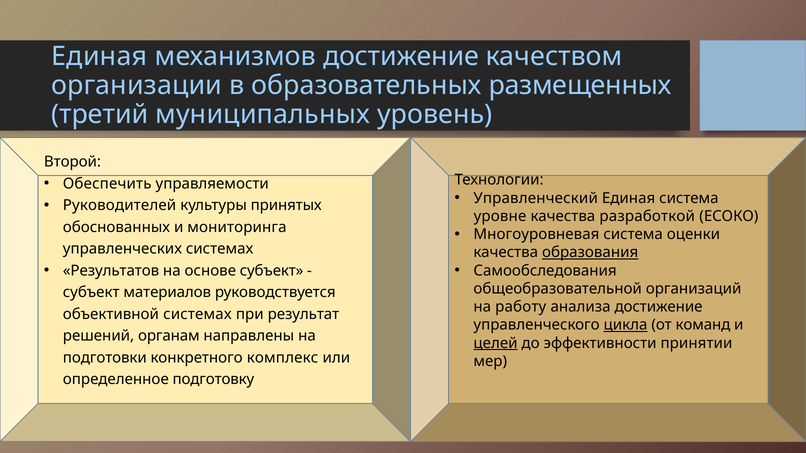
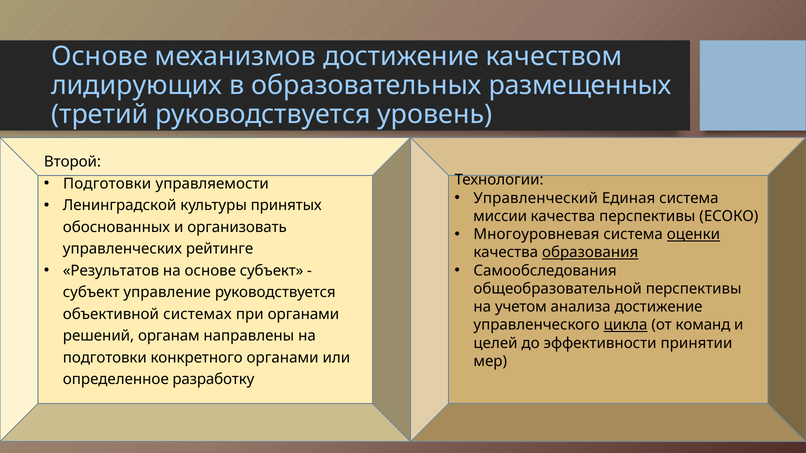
Единая: Единая -> Основе (99, 56)
организации: организации -> лидирующих (137, 85)
третий муниципальных: муниципальных -> руководствуется (263, 114)
Обеспечить: Обеспечить -> Подготовки (107, 184)
Руководителей: Руководителей -> Ленинградской (120, 206)
уровне: уровне -> миссии (500, 216)
качества разработкой: разработкой -> перспективы (647, 216)
мониторинга: мониторинга -> организовать (237, 227)
оценки underline: none -> present (693, 235)
управленческих системах: системах -> рейтинге (220, 249)
общеобразовательной организаций: организаций -> перспективы (694, 289)
материалов: материалов -> управление (167, 293)
работу: работу -> учетом (521, 307)
при результат: результат -> органами (303, 314)
целей underline: present -> none (496, 343)
конкретного комплекс: комплекс -> органами (283, 358)
подготовку: подготовку -> разработку (213, 380)
